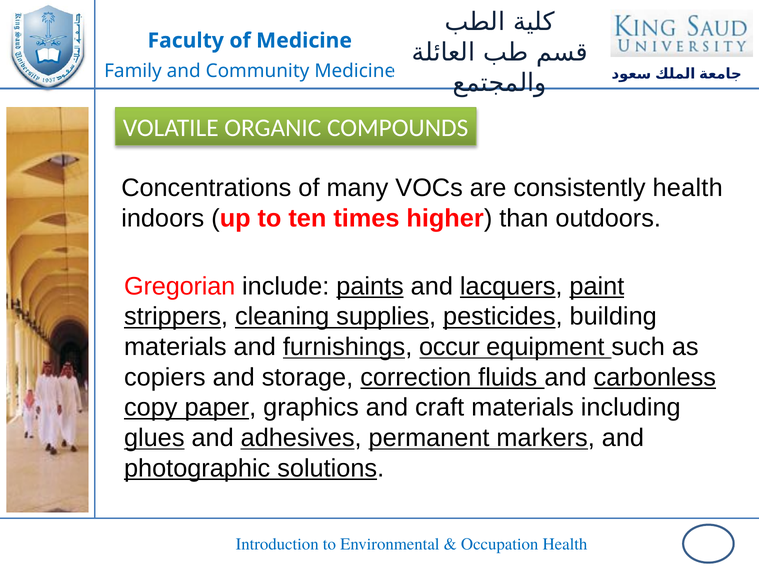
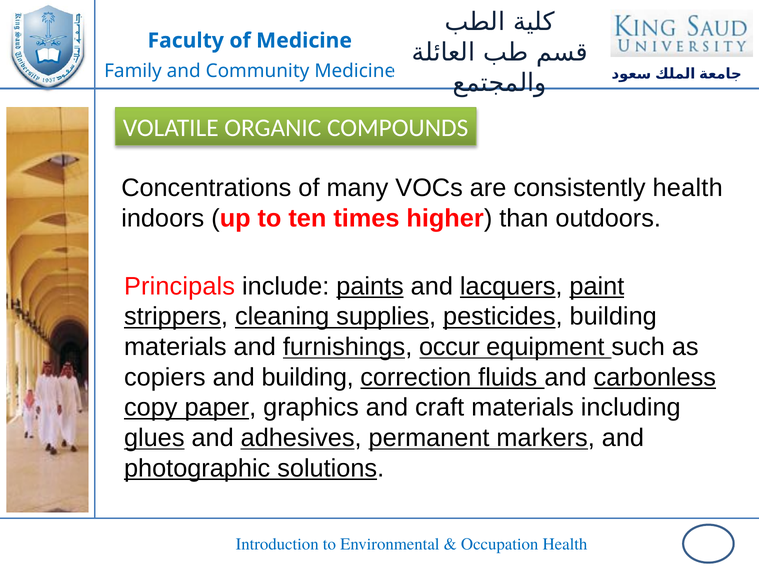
Gregorian: Gregorian -> Principals (180, 286)
and storage: storage -> building (308, 377)
